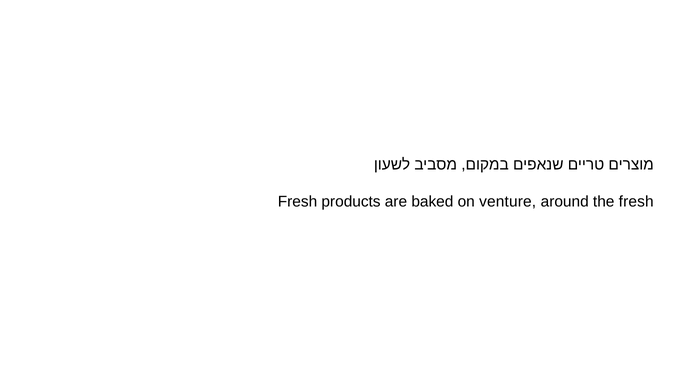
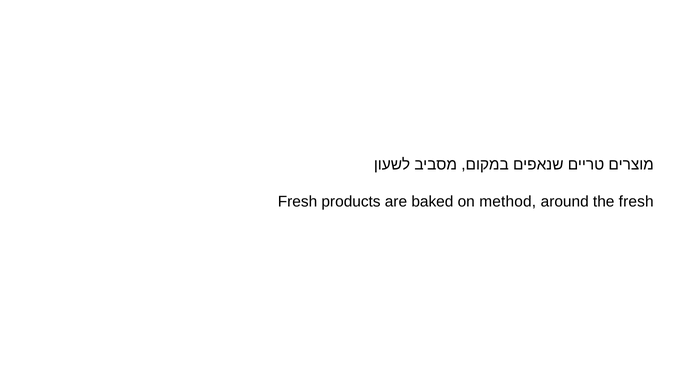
venture: venture -> method (508, 202)
